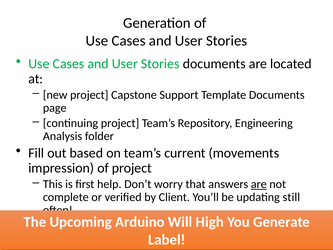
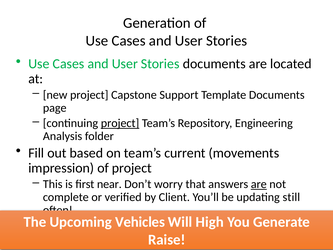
project underline: none -> present (120, 123)
help: help -> near (109, 184)
Arduino: Arduino -> Vehicles (140, 222)
Label: Label -> Raise (167, 240)
